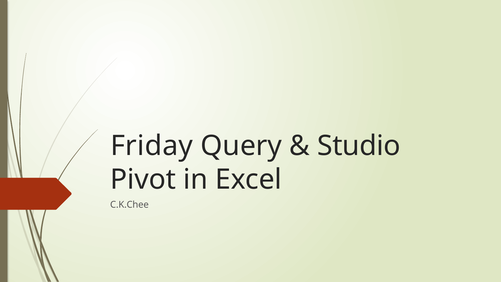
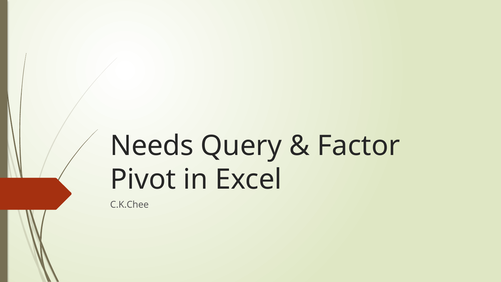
Friday: Friday -> Needs (152, 146)
Studio: Studio -> Factor (359, 146)
